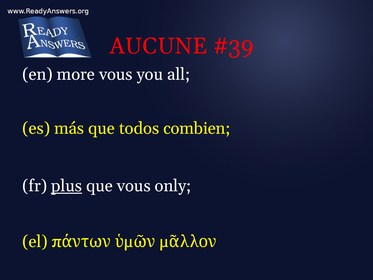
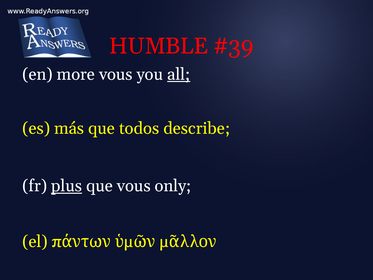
AUCUNE: AUCUNE -> HUMBLE (159, 46)
all underline: none -> present (179, 74)
combien: combien -> describe (197, 128)
